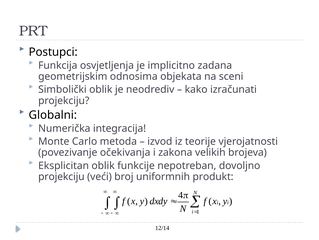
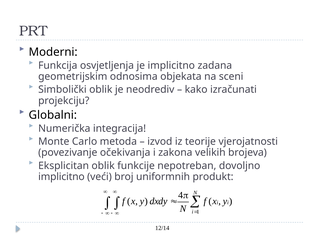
Postupci: Postupci -> Moderni (53, 52)
projekciju: projekciju -> implicitno (61, 176)
